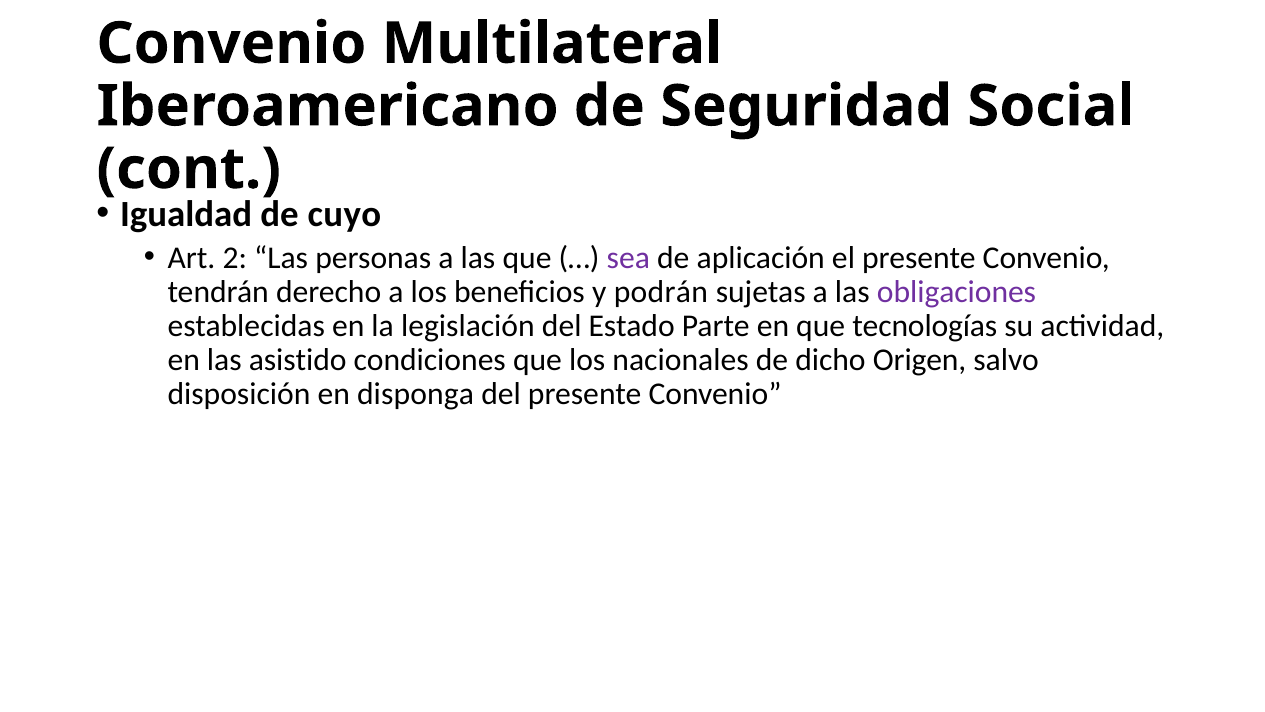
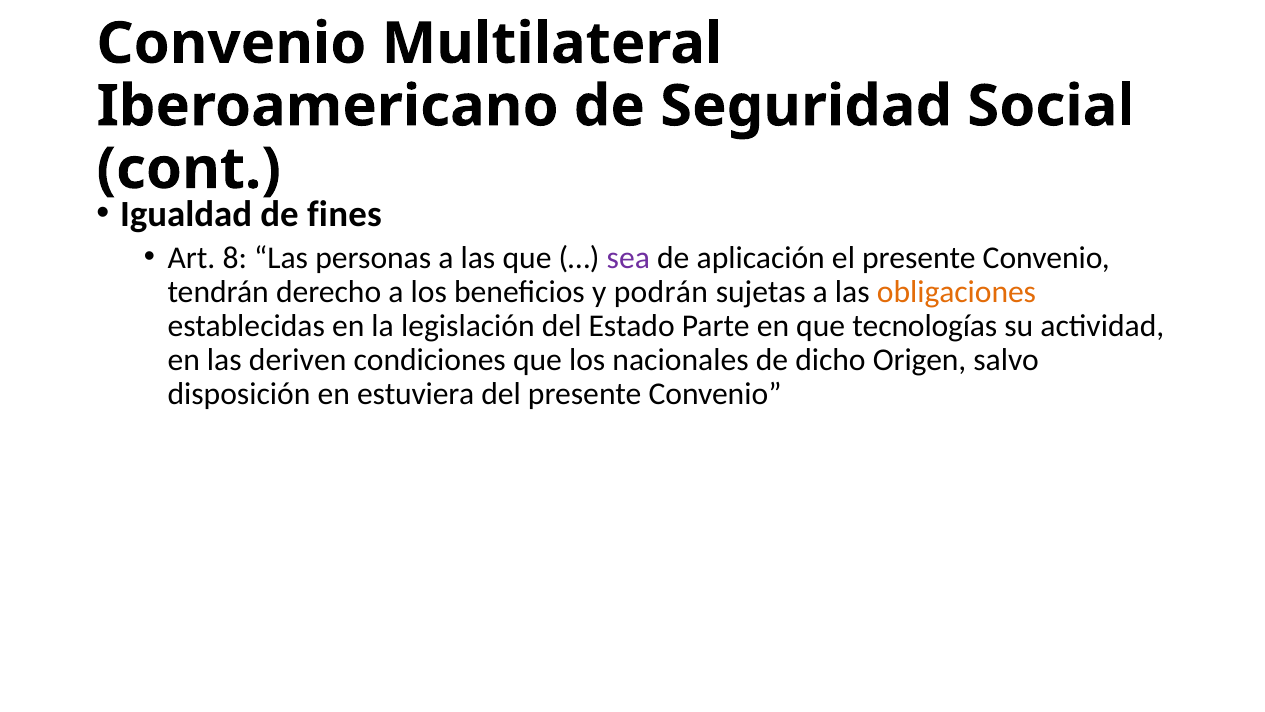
cuyo: cuyo -> fines (344, 214)
2: 2 -> 8 (235, 257)
obligaciones colour: purple -> orange (957, 292)
asistido: asistido -> deriven (298, 360)
disponga: disponga -> estuviera (416, 394)
